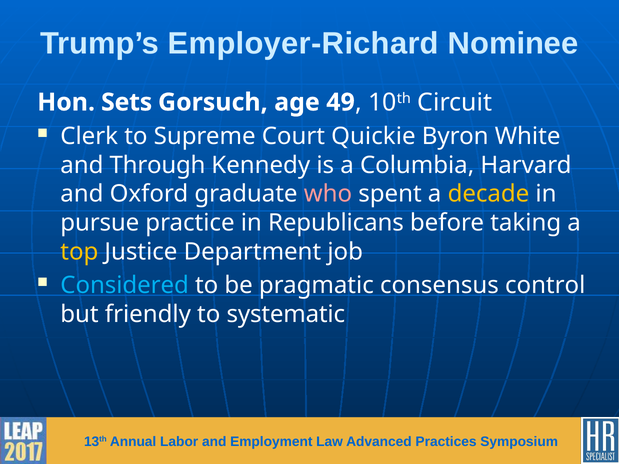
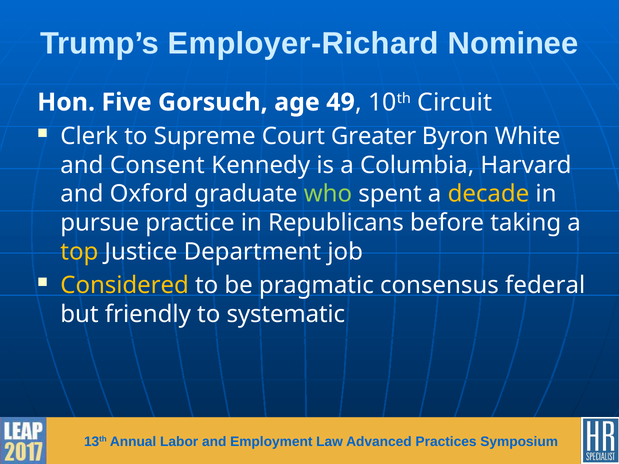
Sets: Sets -> Five (127, 102)
Quickie: Quickie -> Greater (374, 136)
Through: Through -> Consent (157, 165)
who colour: pink -> light green (328, 194)
Considered colour: light blue -> yellow (125, 285)
control: control -> federal (545, 285)
